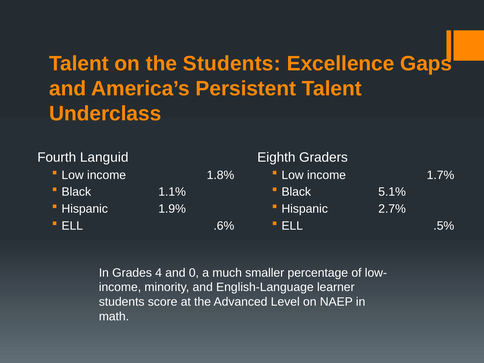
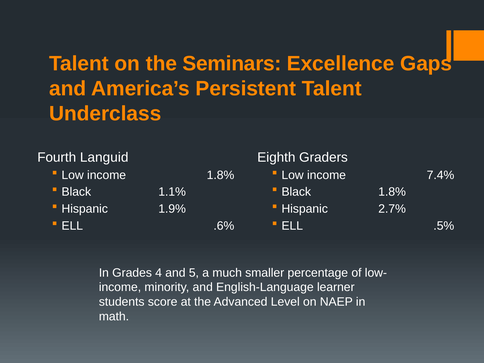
the Students: Students -> Seminars (232, 64)
1.7%: 1.7% -> 7.4% (440, 175)
Black 5.1%: 5.1% -> 1.8% (392, 192)
0: 0 -> 5 (194, 273)
